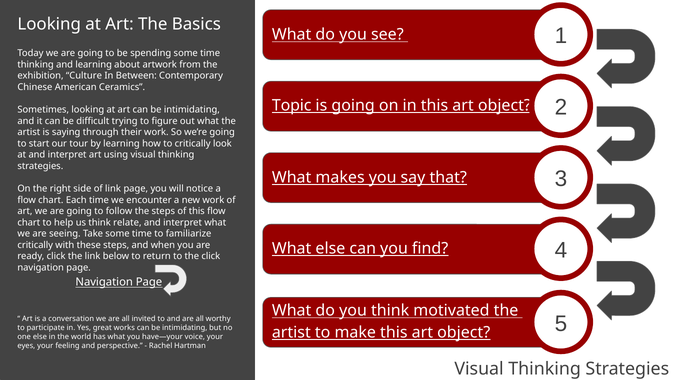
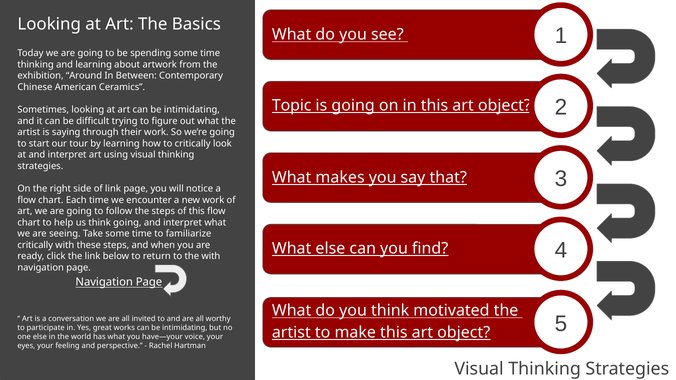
Culture: Culture -> Around (84, 76)
think relate: relate -> going (127, 223)
the click: click -> with (211, 256)
